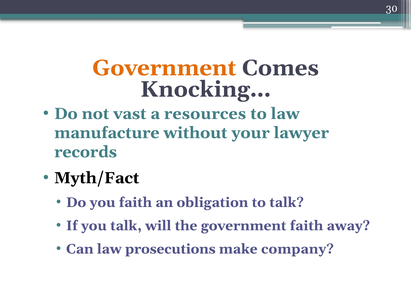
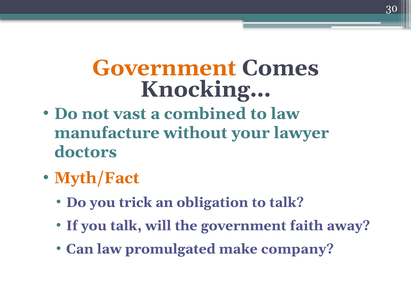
resources: resources -> combined (205, 114)
records: records -> doctors (85, 152)
Myth/Fact colour: black -> orange (97, 178)
you faith: faith -> trick (135, 203)
prosecutions: prosecutions -> promulgated (170, 249)
